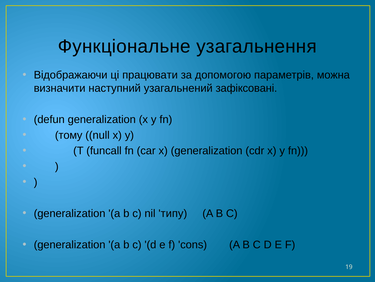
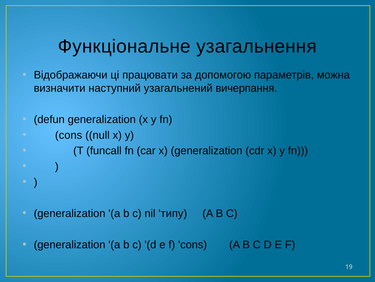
зафіксовані: зафіксовані -> вичерпання (246, 88)
тому: тому -> cons (69, 135)
